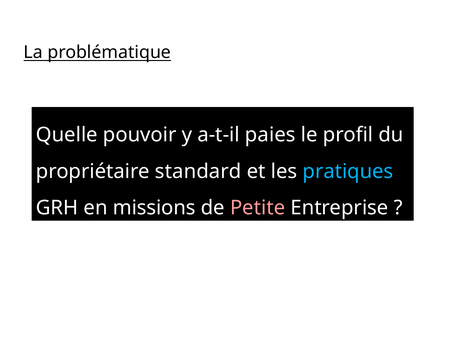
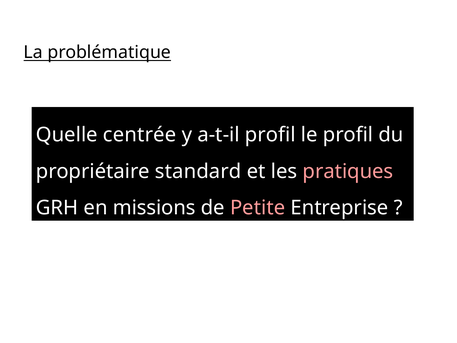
pouvoir: pouvoir -> centrée (140, 135)
a-t-il paies: paies -> profil (270, 135)
pratiques colour: light blue -> pink (348, 171)
